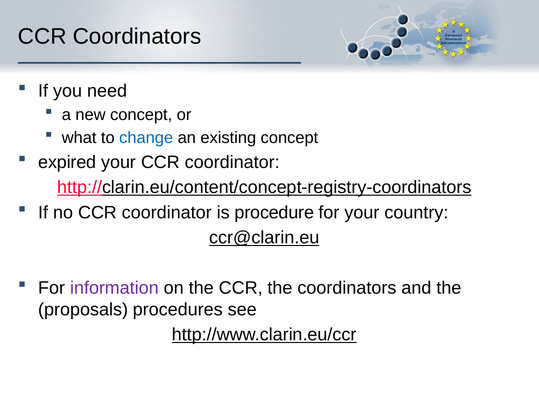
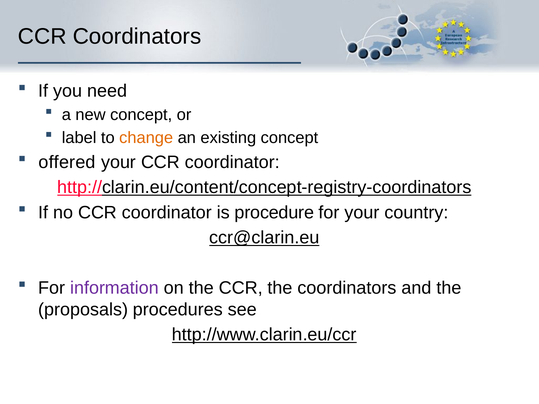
what: what -> label (79, 138)
change colour: blue -> orange (146, 138)
expired: expired -> offered (67, 162)
